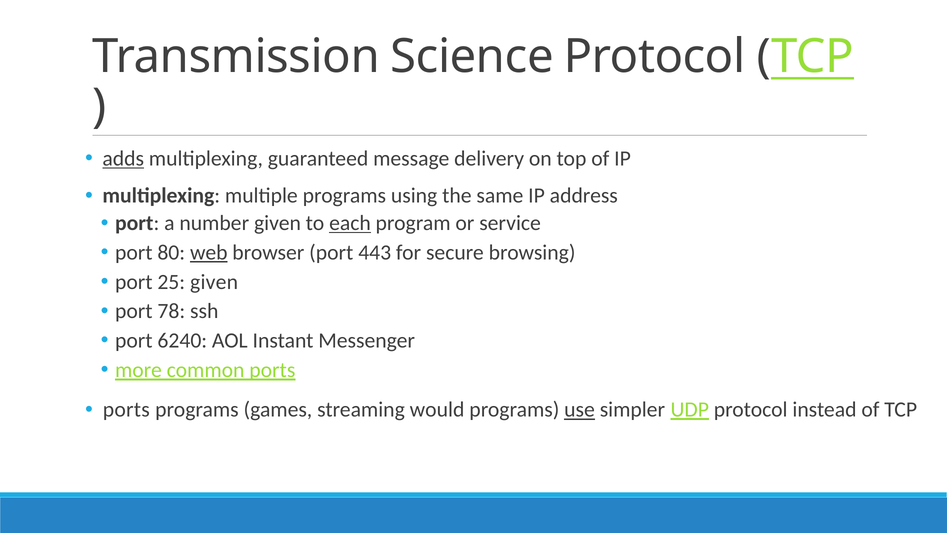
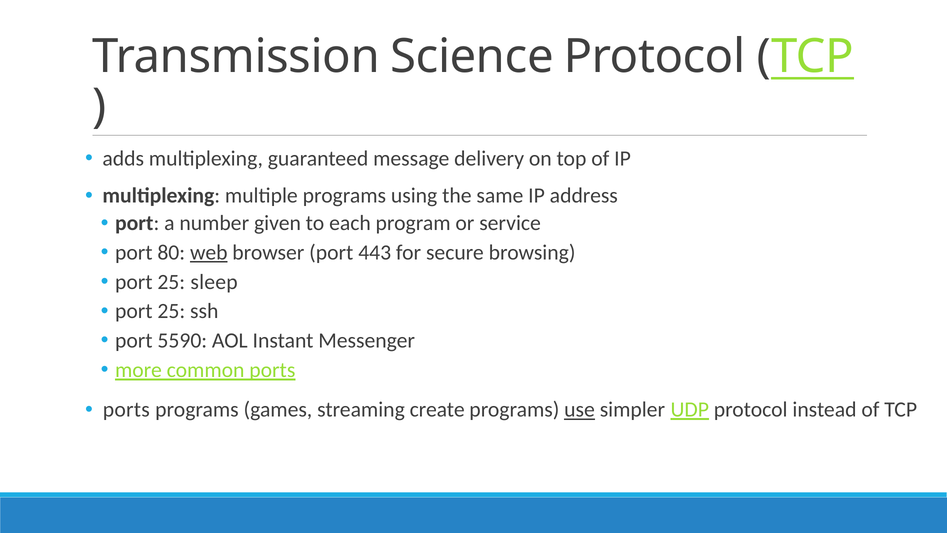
adds underline: present -> none (123, 158)
each underline: present -> none (350, 223)
25 given: given -> sleep (214, 282)
78: 78 -> 25 (171, 311)
6240: 6240 -> 5590 (182, 340)
would: would -> create (437, 410)
